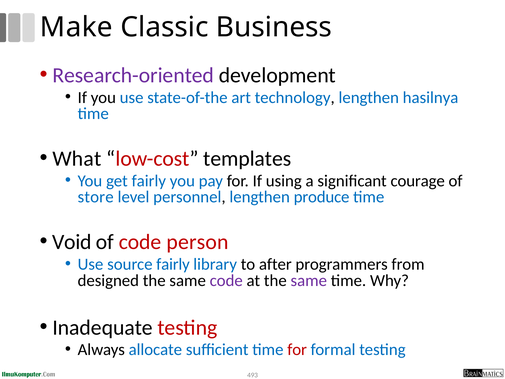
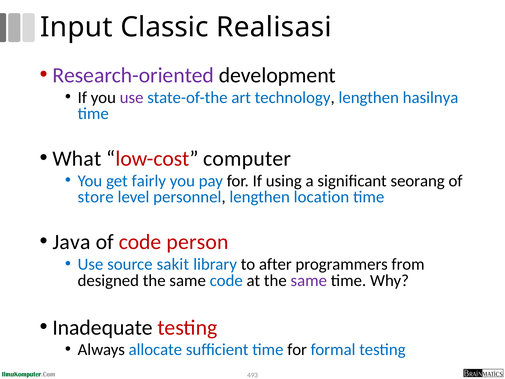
Make: Make -> Input (76, 27)
Business: Business -> Realisasi (274, 27)
use colour: blue -> purple (132, 97)
templates: templates -> computer (247, 159)
courage: courage -> seorang (418, 181)
produce: produce -> location (321, 197)
Void: Void -> Java (72, 242)
source fairly: fairly -> sakit (173, 264)
code colour: purple -> blue (226, 280)
for colour: red -> black (297, 350)
